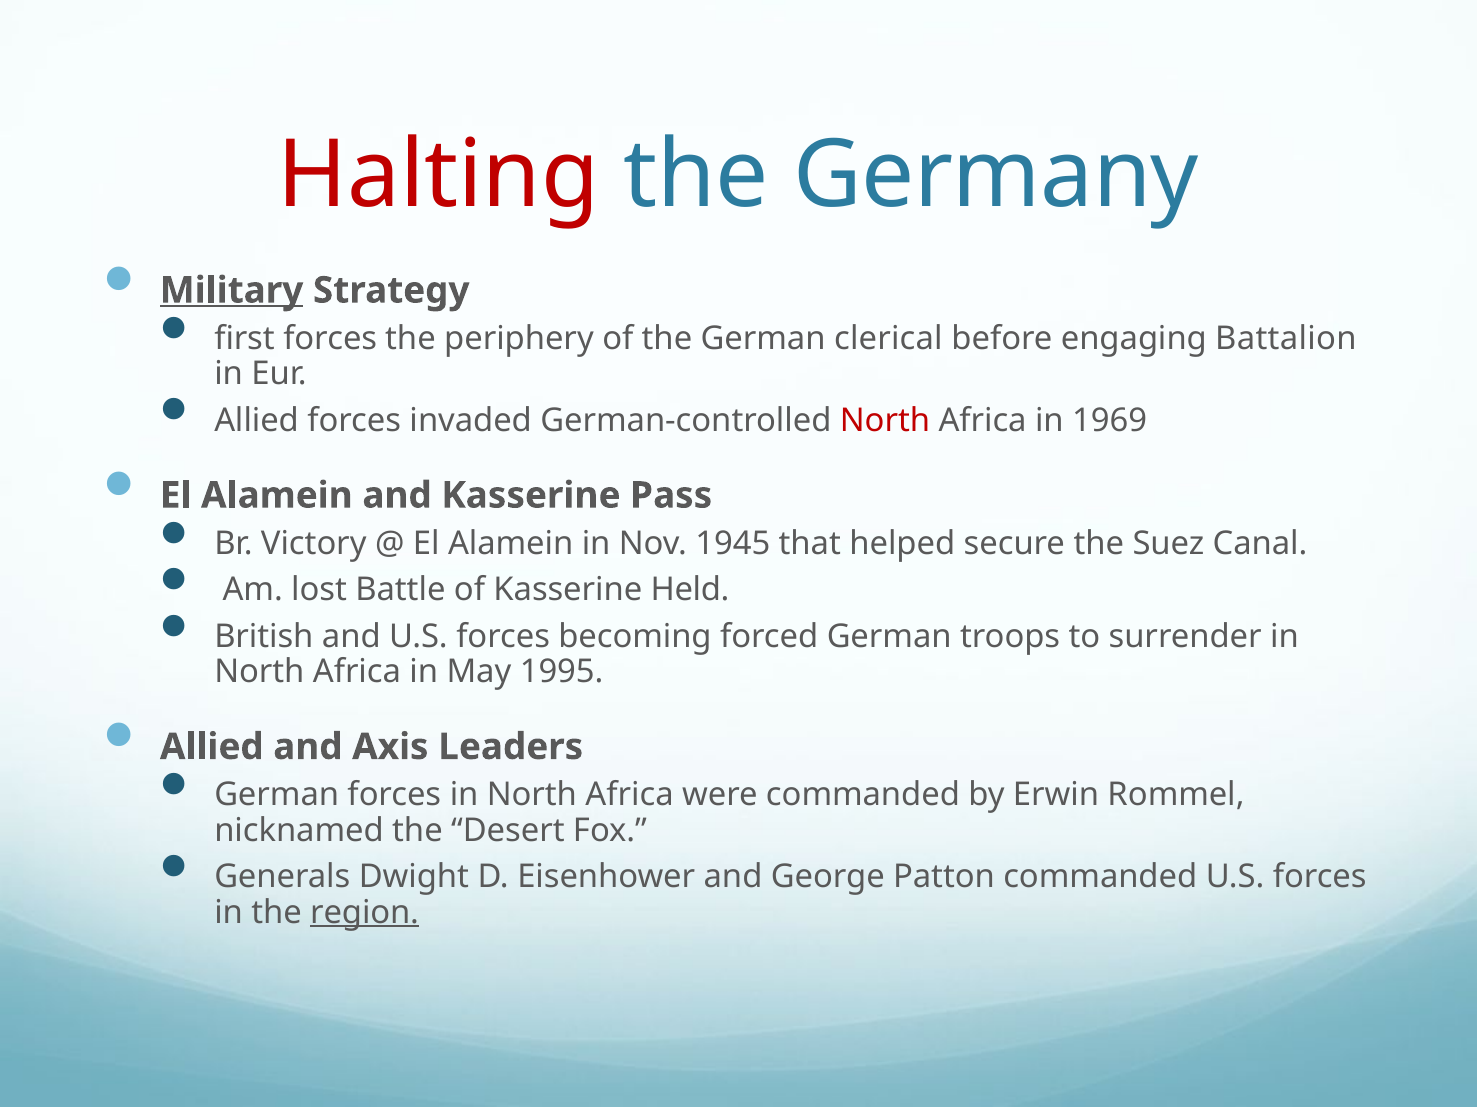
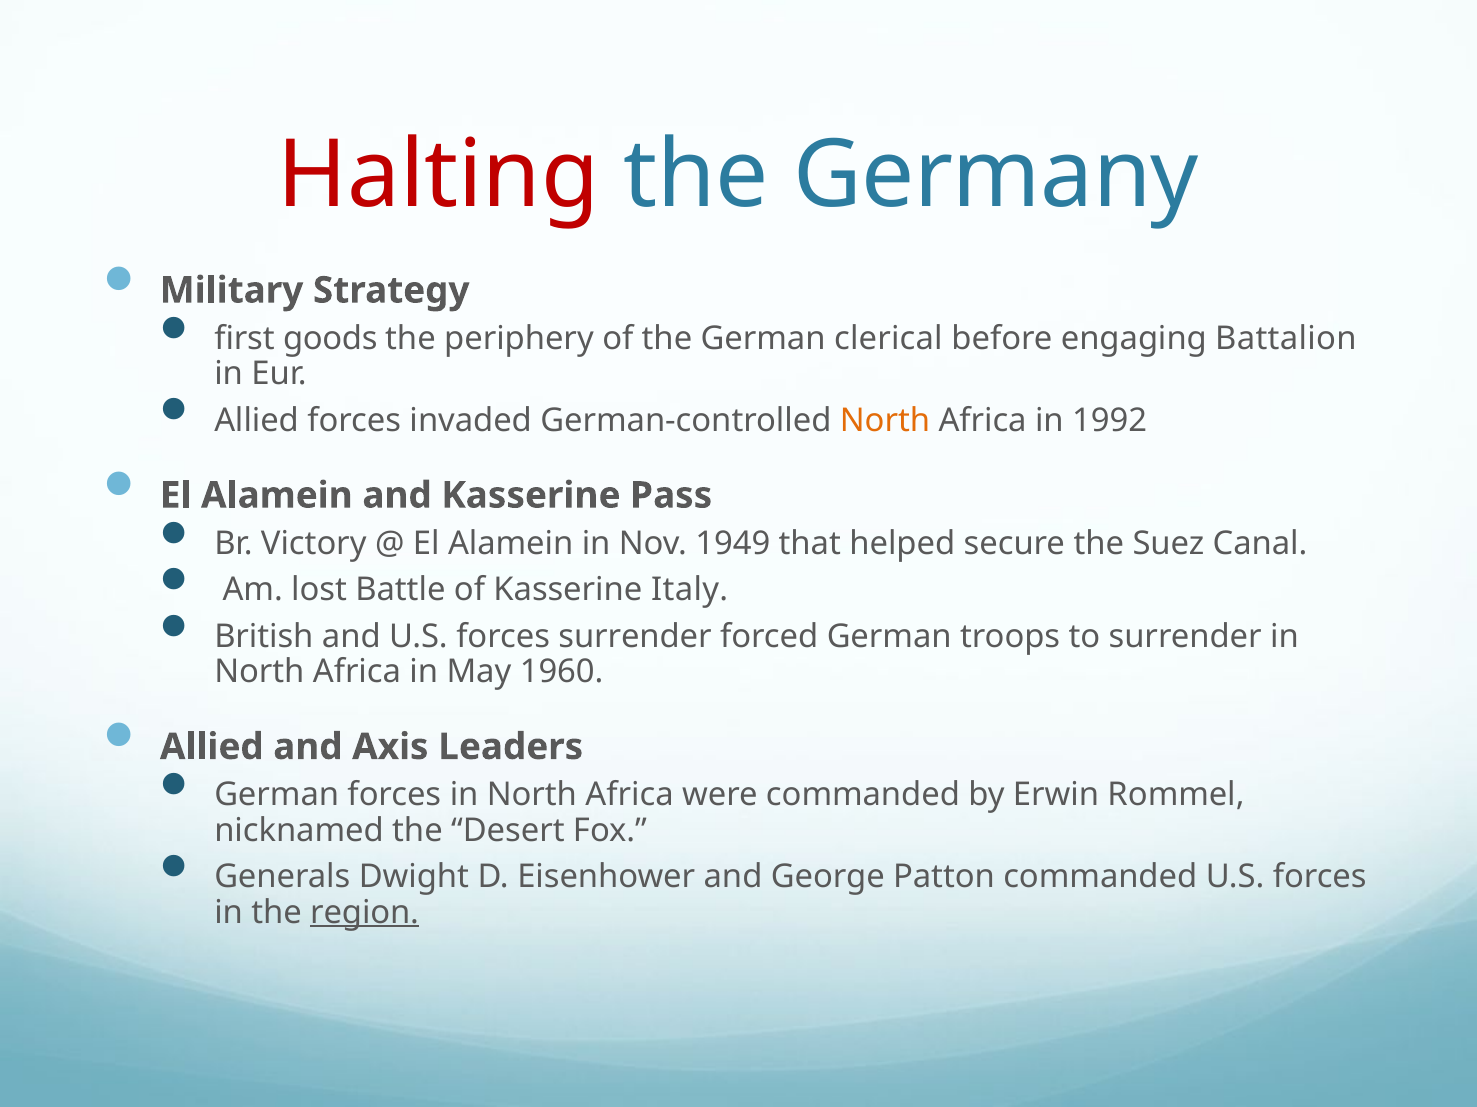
Military underline: present -> none (232, 291)
first forces: forces -> goods (330, 339)
North colour: red -> orange (885, 421)
1969: 1969 -> 1992 (1110, 421)
1945: 1945 -> 1949 (733, 544)
Held: Held -> Italy (690, 590)
forces becoming: becoming -> surrender (635, 637)
1995: 1995 -> 1960 (562, 672)
